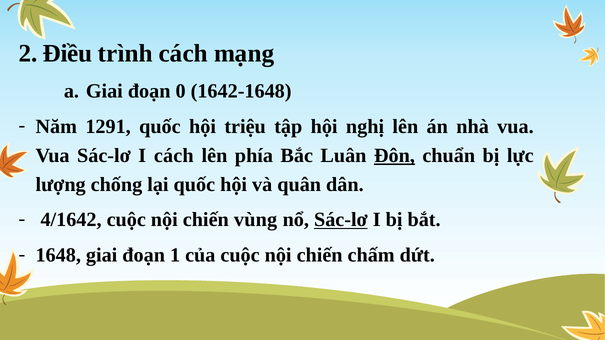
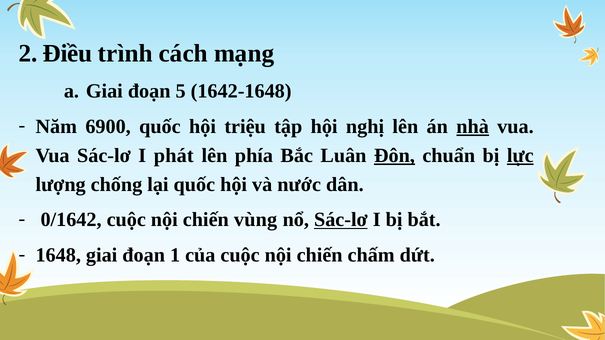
0: 0 -> 5 (181, 91)
1291: 1291 -> 6900 (108, 127)
nhà underline: none -> present (473, 127)
I cách: cách -> phát (174, 156)
lực underline: none -> present (520, 156)
quân: quân -> nước (299, 185)
4/1642: 4/1642 -> 0/1642 (71, 220)
